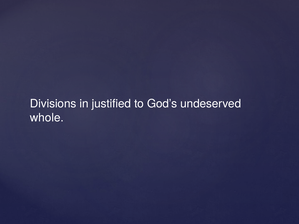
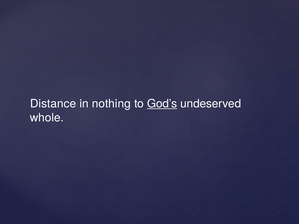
Divisions: Divisions -> Distance (53, 104)
justified: justified -> nothing (111, 104)
God’s underline: none -> present (162, 104)
